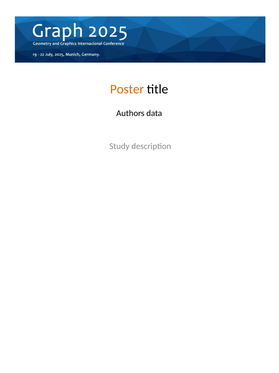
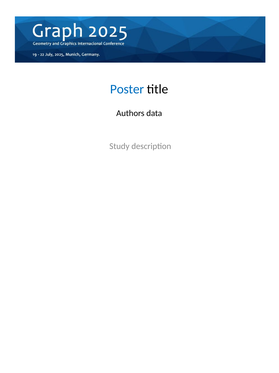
Poster colour: orange -> blue (127, 89)
